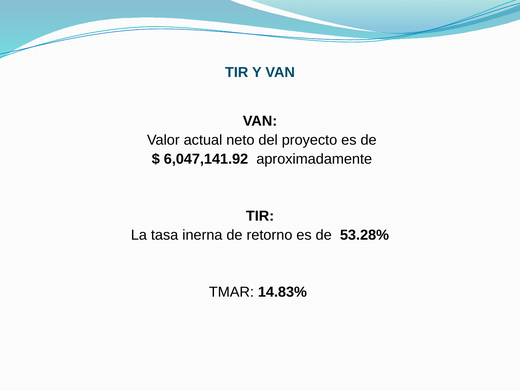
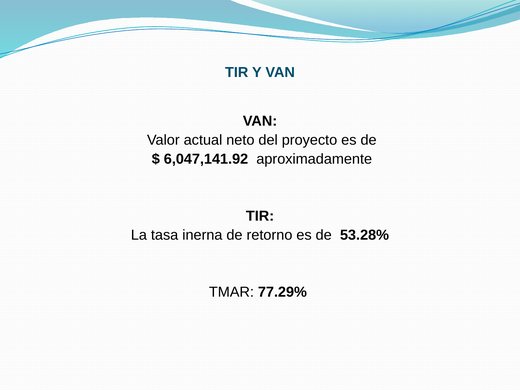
14.83%: 14.83% -> 77.29% (282, 292)
